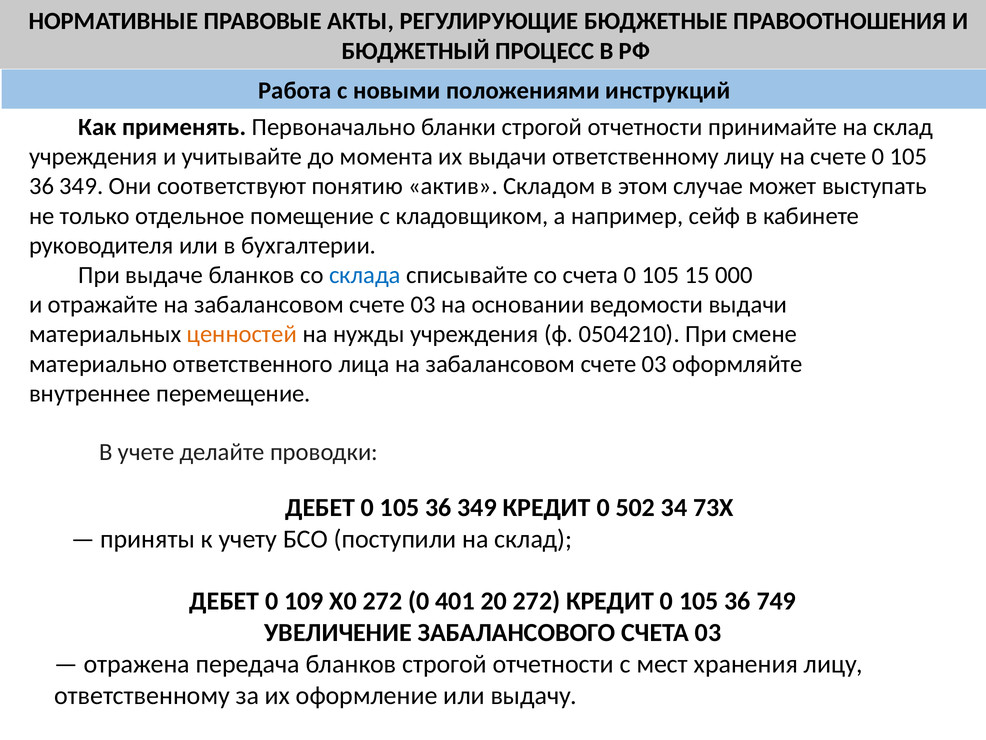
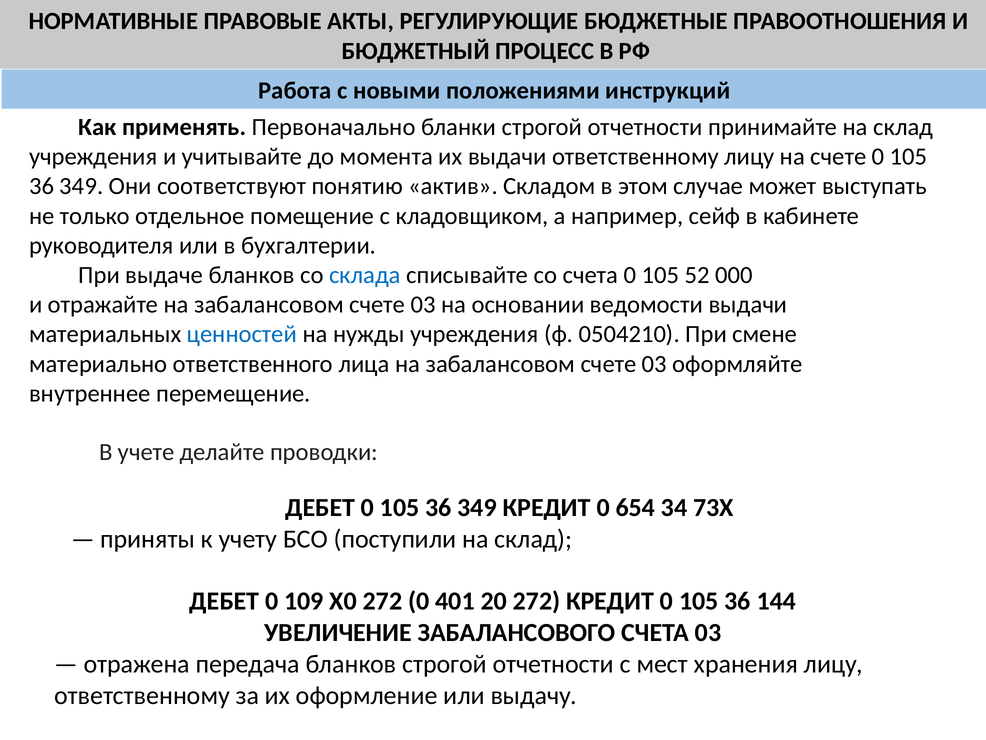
15: 15 -> 52 (697, 275)
ценностей colour: orange -> blue (242, 334)
502: 502 -> 654 (635, 507)
749: 749 -> 144 (776, 601)
